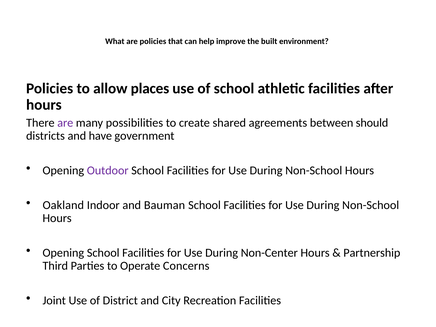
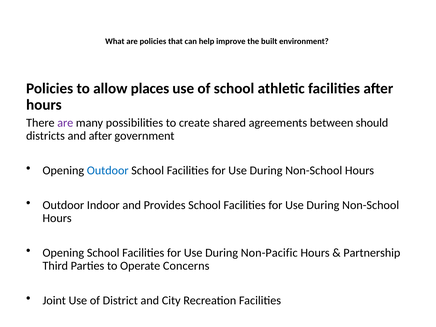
and have: have -> after (100, 136)
Outdoor colour: purple -> blue (108, 170)
Oakland: Oakland -> Outdoor (63, 205)
Bauman: Bauman -> Provides (165, 205)
Non-Center: Non-Center -> Non-Pacific (269, 253)
